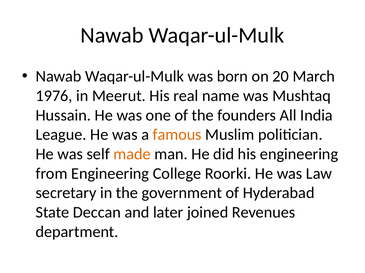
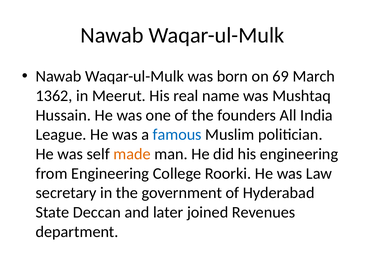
20: 20 -> 69 (281, 77)
1976: 1976 -> 1362 (54, 96)
famous colour: orange -> blue (177, 135)
